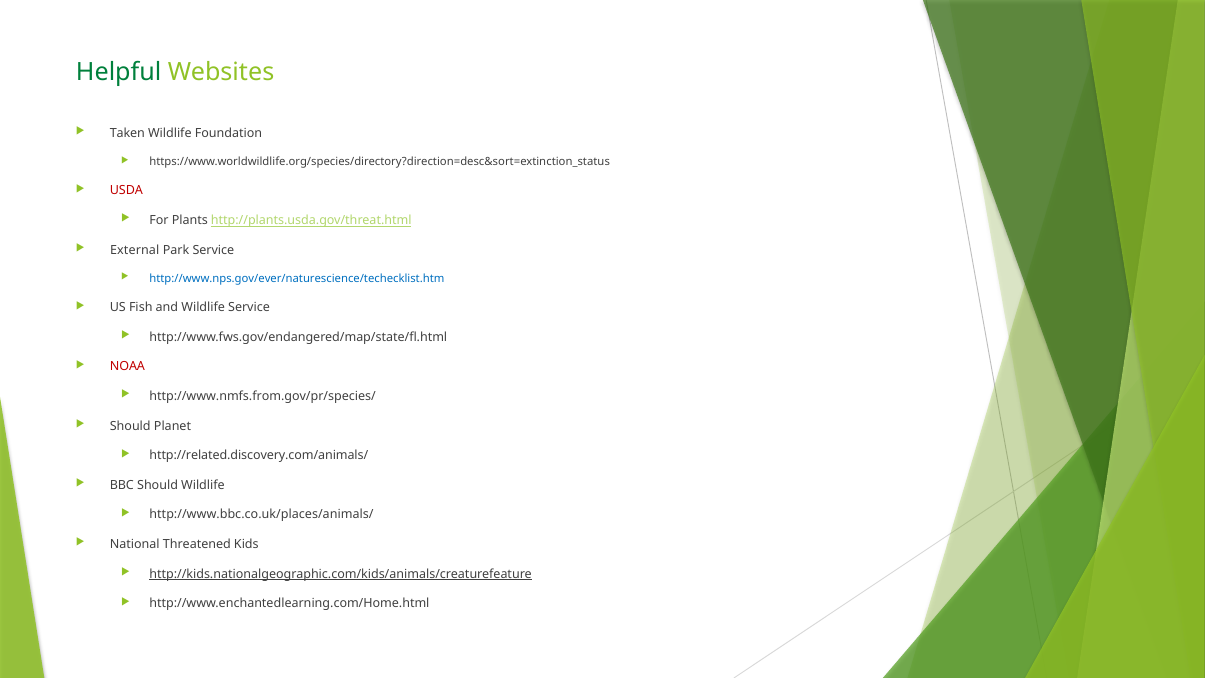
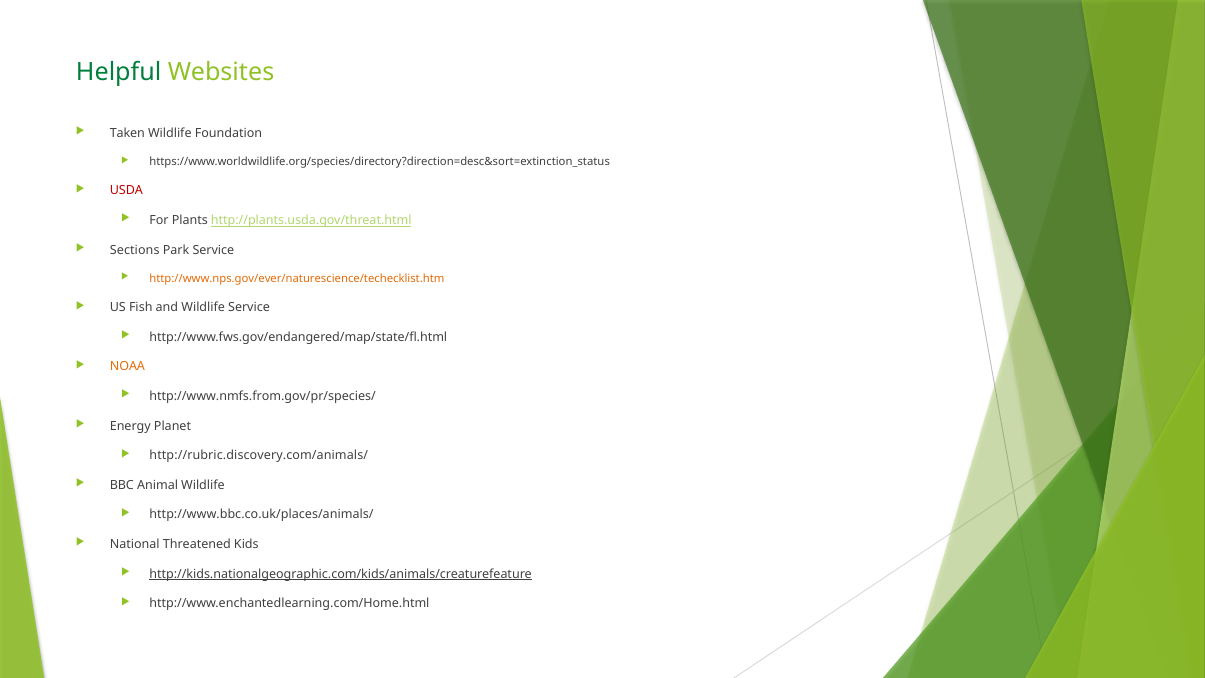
External: External -> Sections (135, 250)
http://www.nps.gov/ever/naturescience/techecklist.htm colour: blue -> orange (297, 279)
NOAA colour: red -> orange (127, 367)
Should: Should -> Energy (130, 426)
http://related.discovery.com/animals/: http://related.discovery.com/animals/ -> http://rubric.discovery.com/animals/ (259, 455)
BBC Should: Should -> Animal (158, 485)
